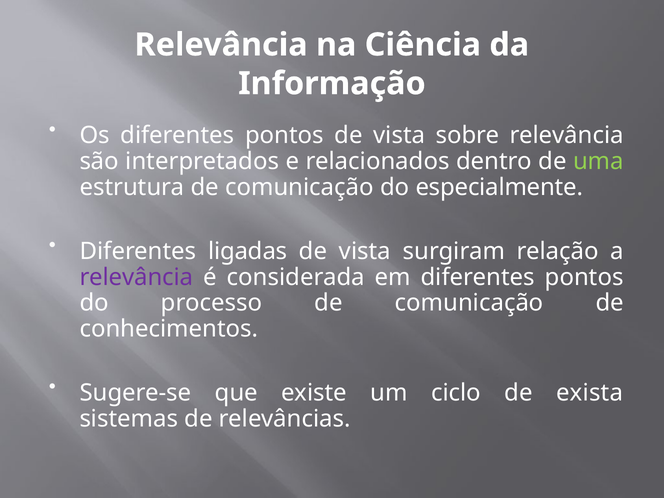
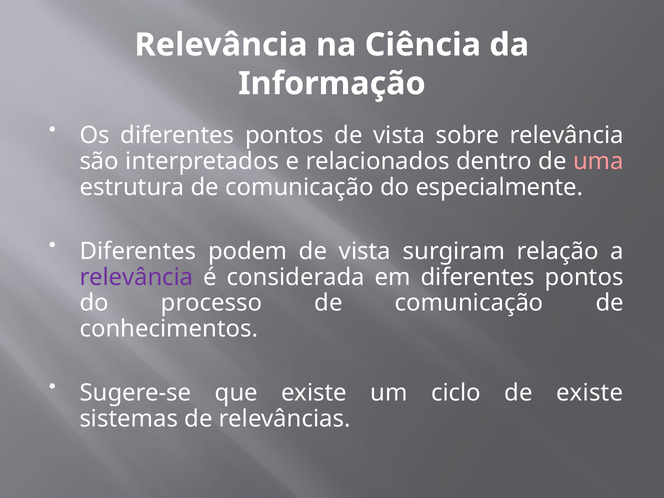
uma colour: light green -> pink (598, 161)
ligadas: ligadas -> podem (248, 251)
de exista: exista -> existe (590, 393)
